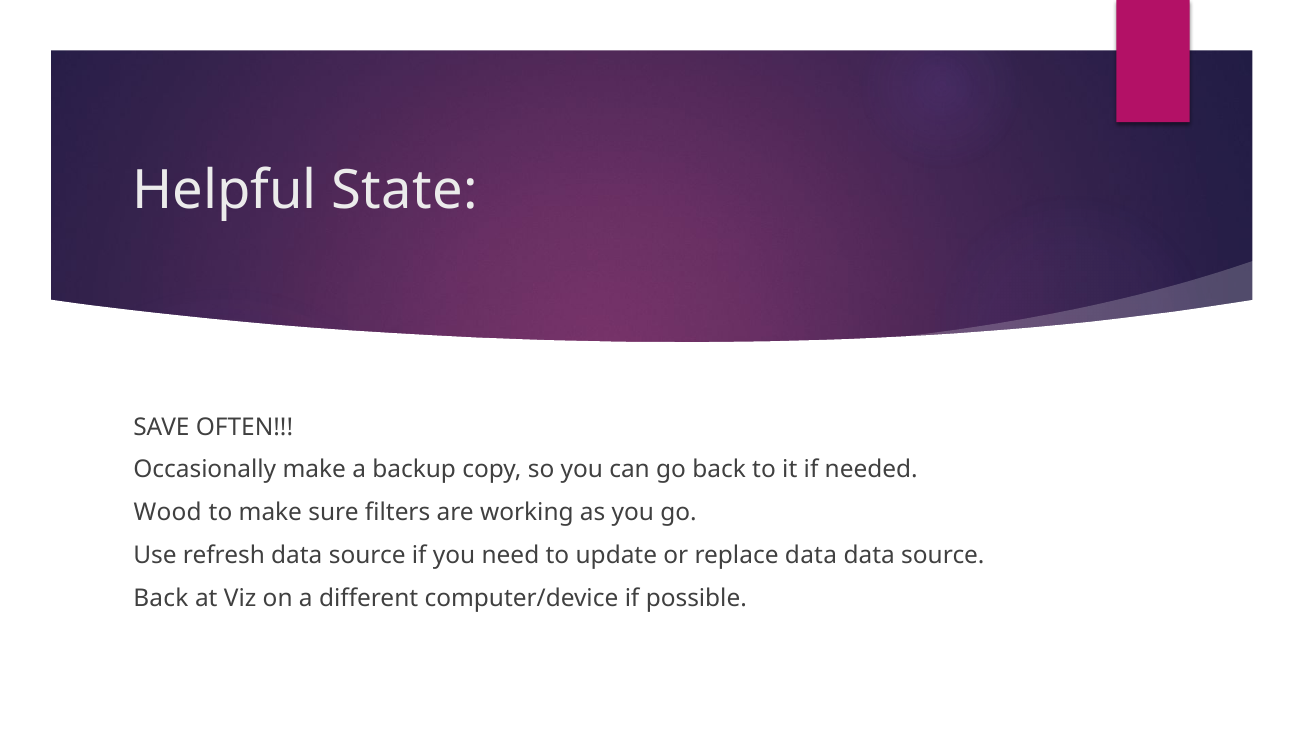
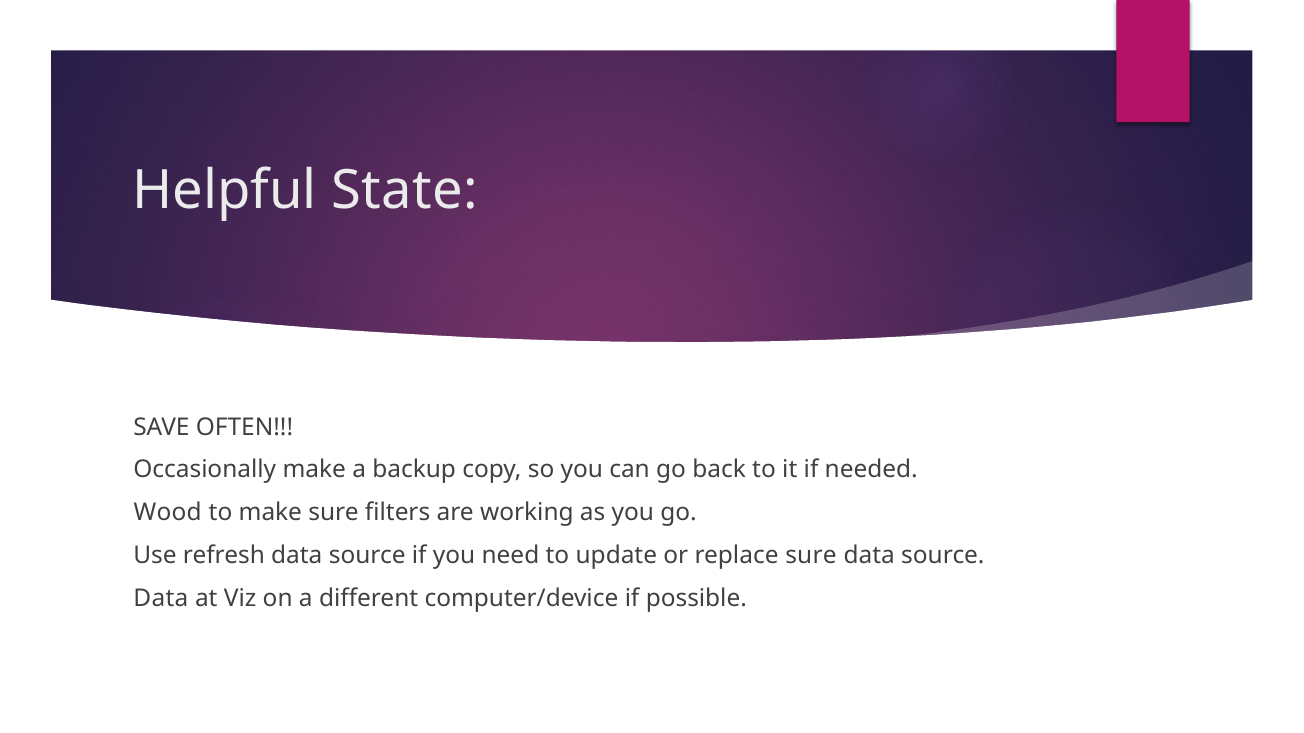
replace data: data -> sure (811, 556)
Back: Back -> Data (161, 599)
